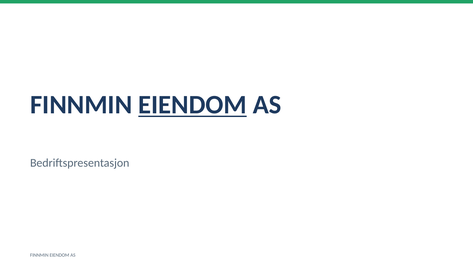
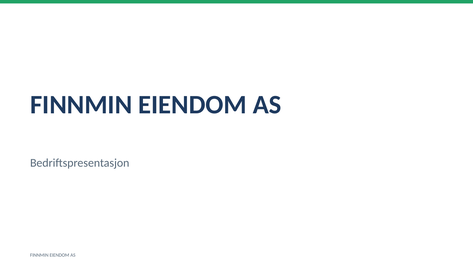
EIENDOM underline: present -> none (192, 105)
